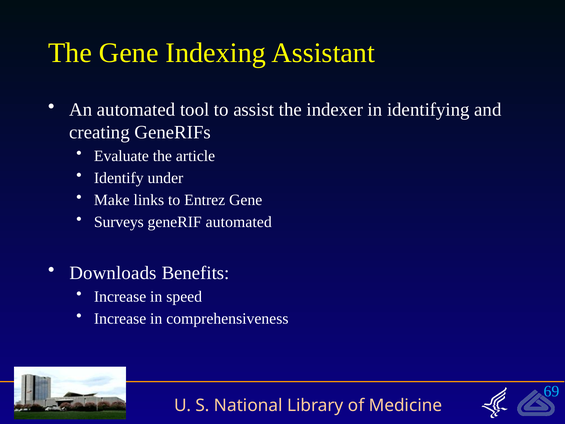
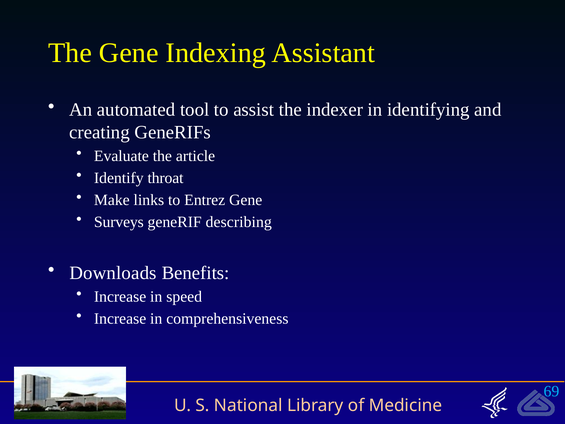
under: under -> throat (165, 178)
geneRIF automated: automated -> describing (239, 222)
